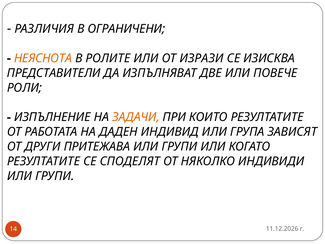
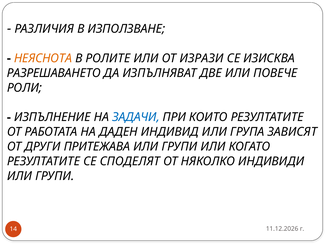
ОГРАНИЧЕНИ: ОГРАНИЧЕНИ -> ИЗПОЛЗВАНЕ (126, 29)
ПРЕДСТАВИТЕЛИ: ПРЕДСТАВИТЕЛИ -> РАЗРЕШАВАНЕТО (54, 73)
ЗАДАЧИ colour: orange -> blue (136, 117)
